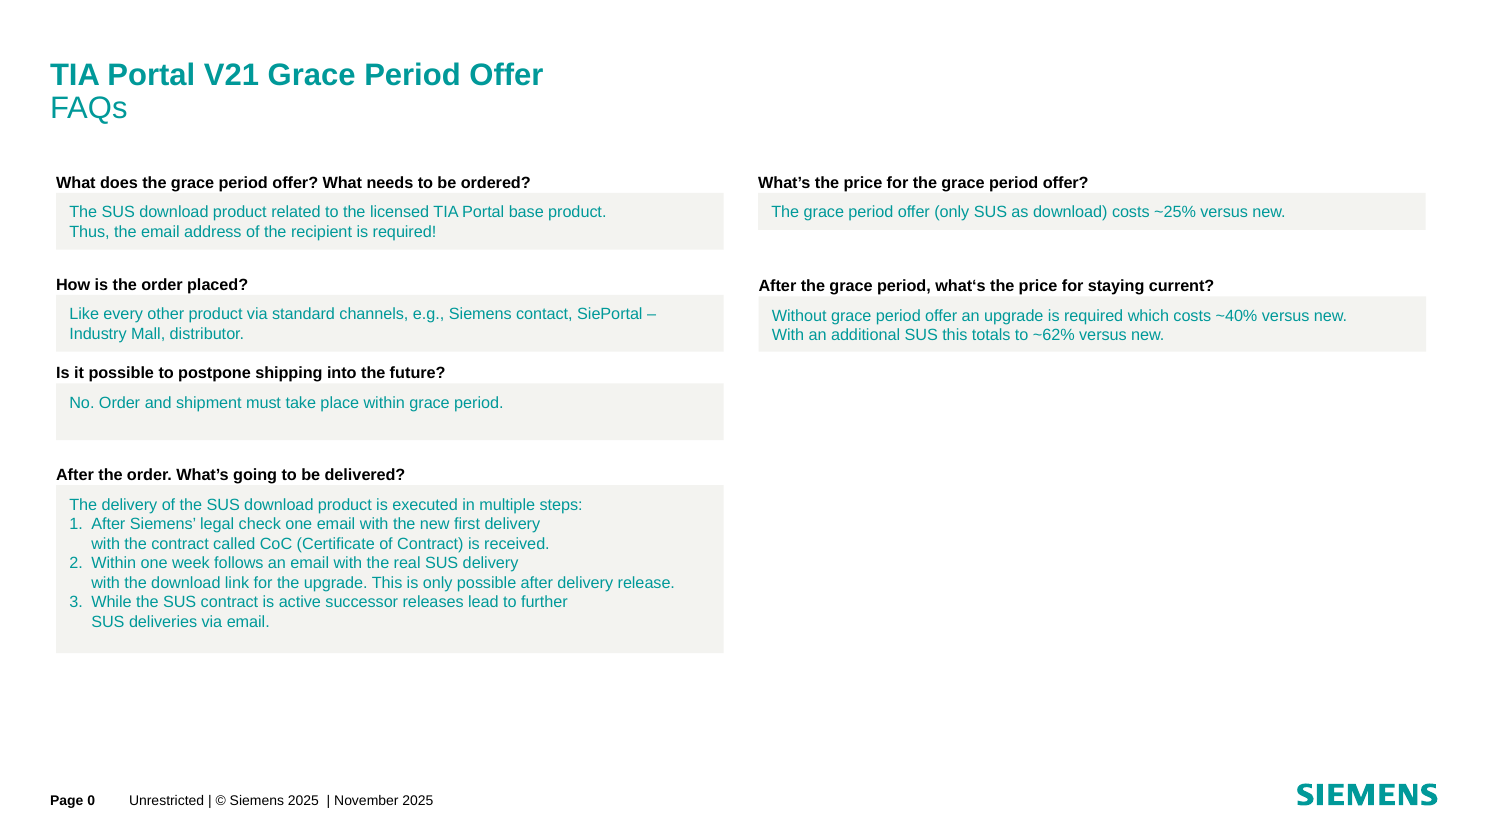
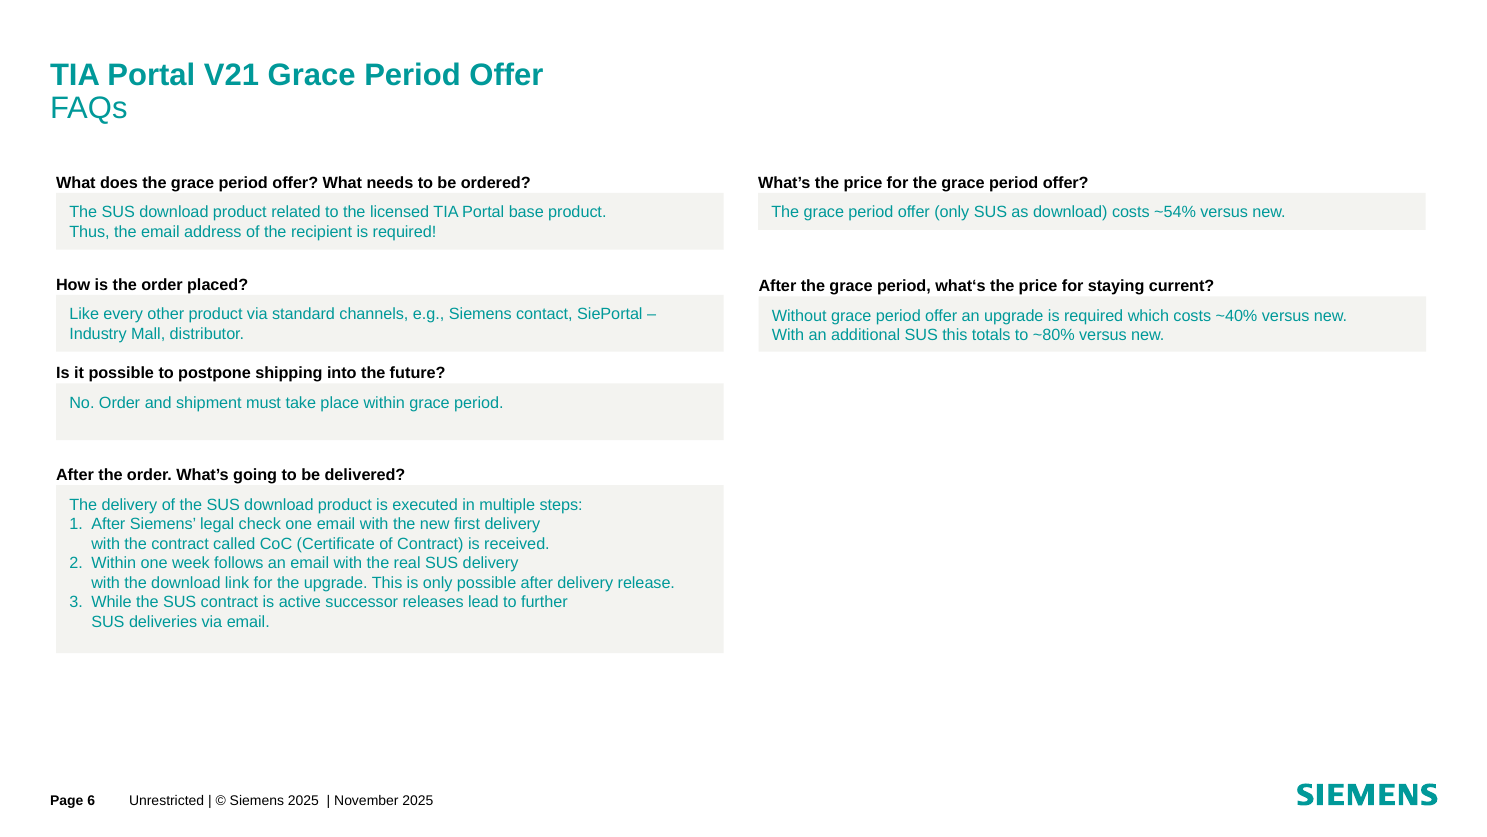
~25%: ~25% -> ~54% (1175, 212)
~62%: ~62% -> ~80% (1054, 335)
0: 0 -> 6 (91, 800)
